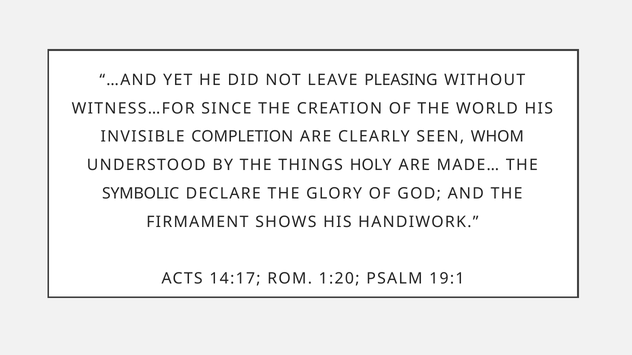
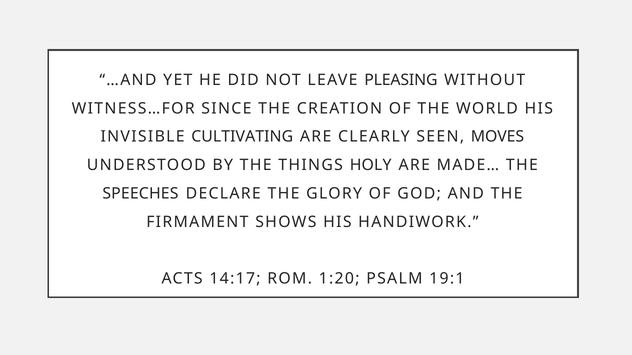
COMPLETION: COMPLETION -> CULTIVATING (242, 137)
WHOM: WHOM -> MOVES (497, 137)
SYMBOLIC: SYMBOLIC -> SPEECHES (140, 194)
